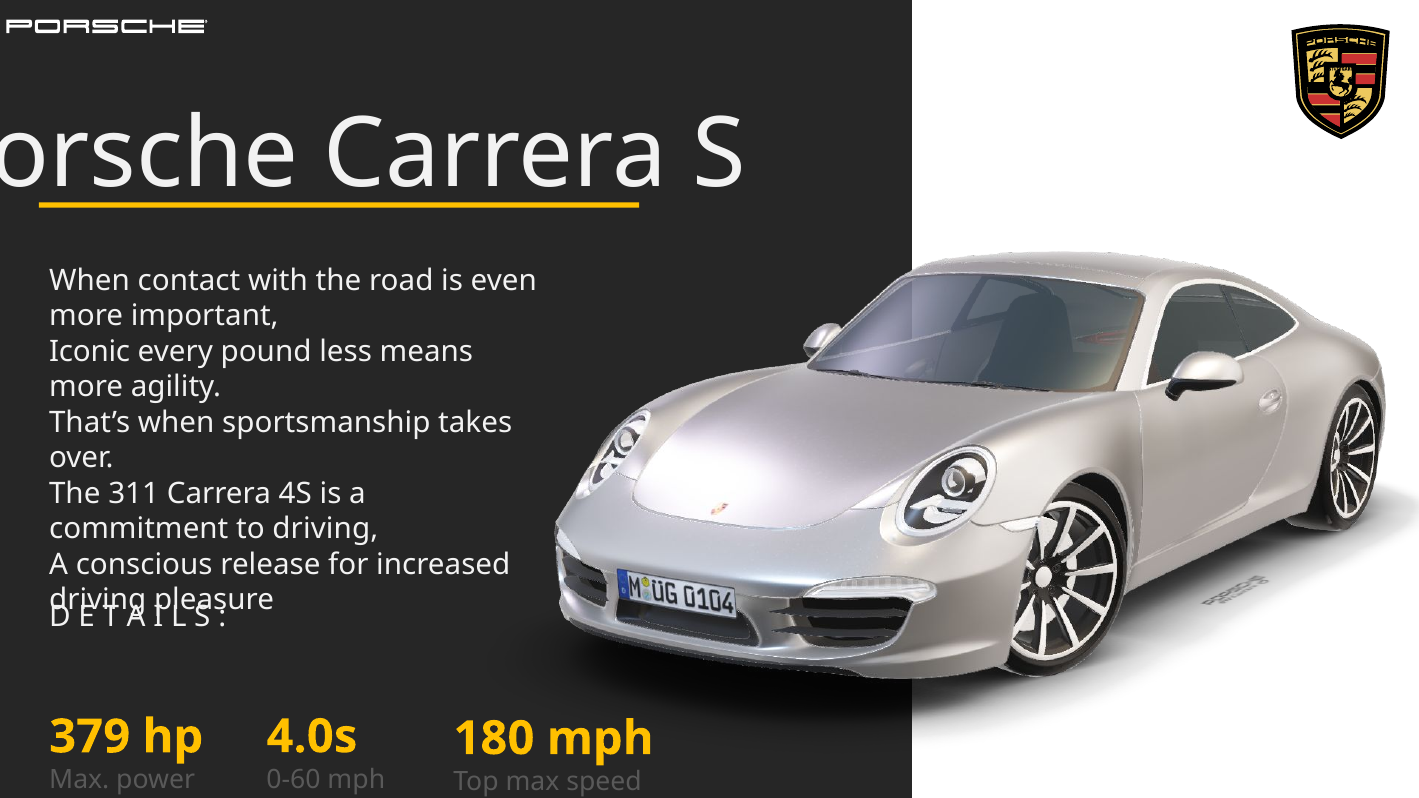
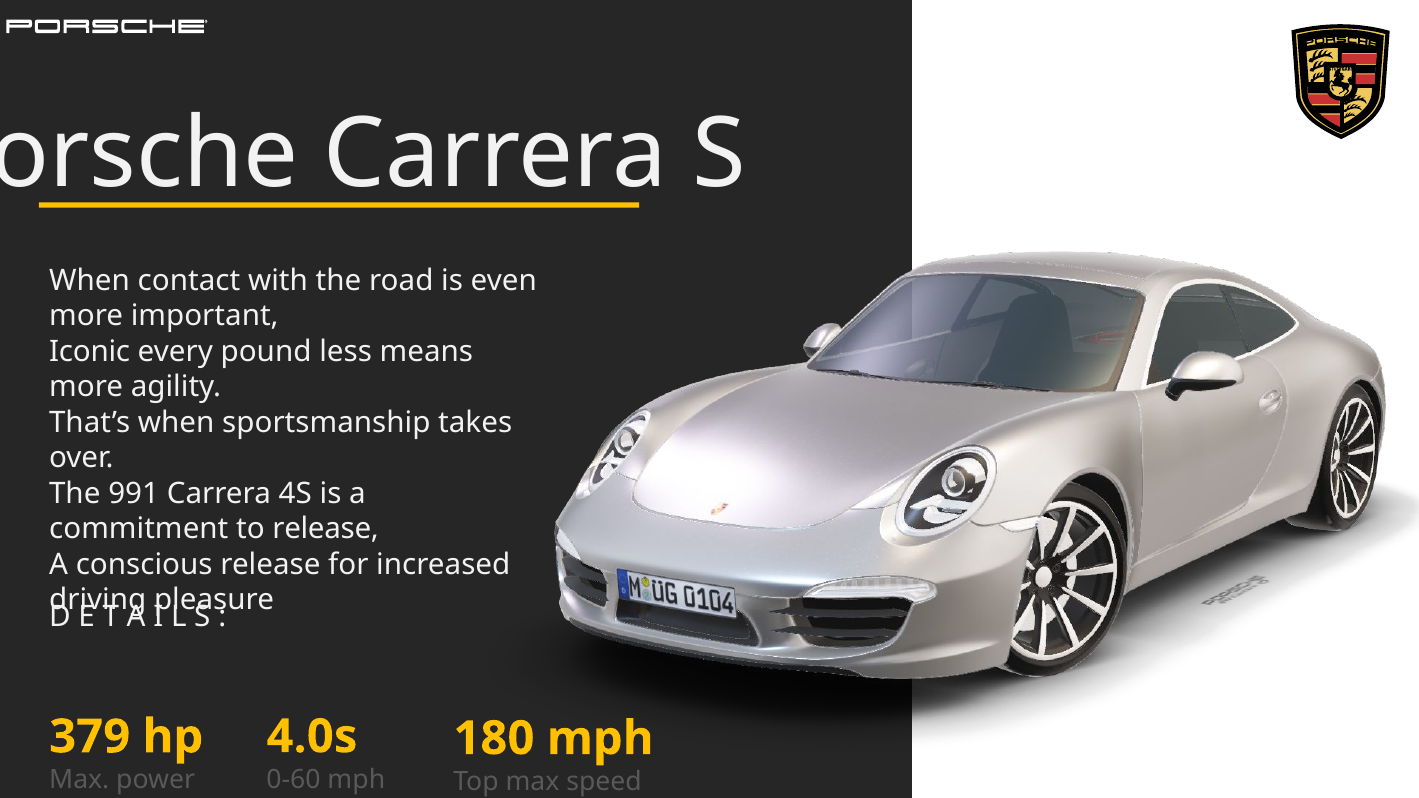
311: 311 -> 991 (134, 494)
to driving: driving -> release (326, 529)
